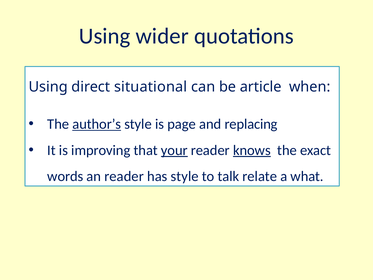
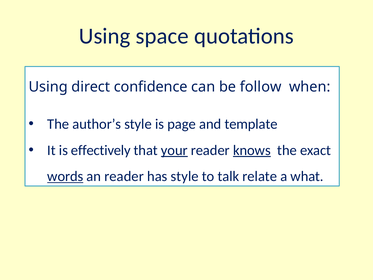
wider: wider -> space (162, 36)
situational: situational -> confidence (151, 87)
article: article -> follow (261, 87)
author’s underline: present -> none (97, 124)
replacing: replacing -> template (251, 124)
improving: improving -> effectively (101, 150)
words underline: none -> present (65, 176)
